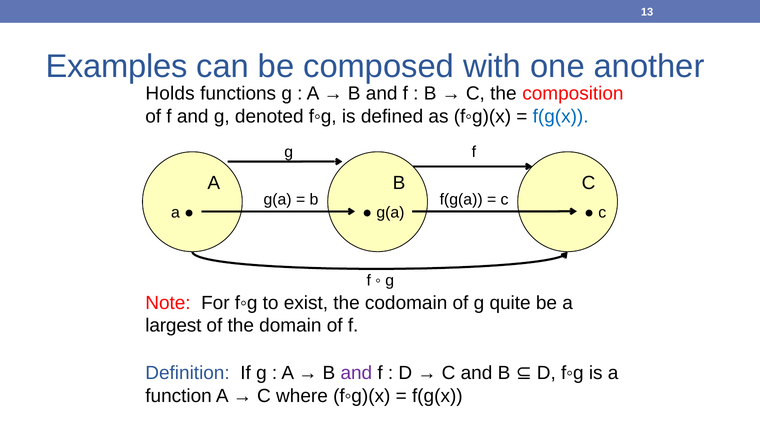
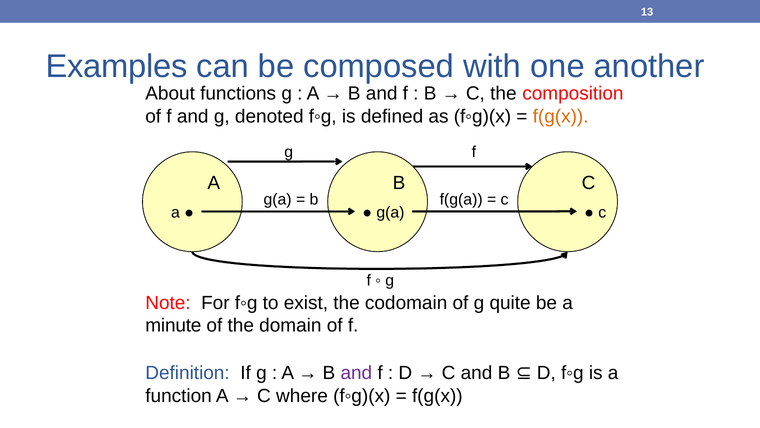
Holds: Holds -> About (170, 93)
f(g(x colour: blue -> orange (561, 116)
largest: largest -> minute (173, 325)
